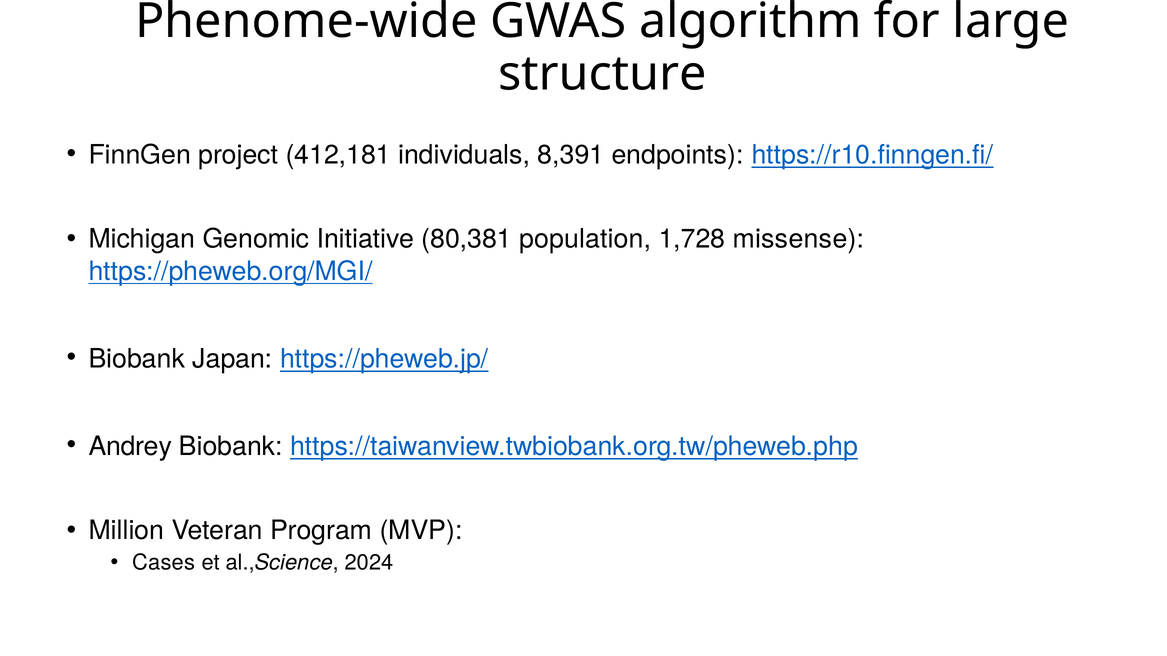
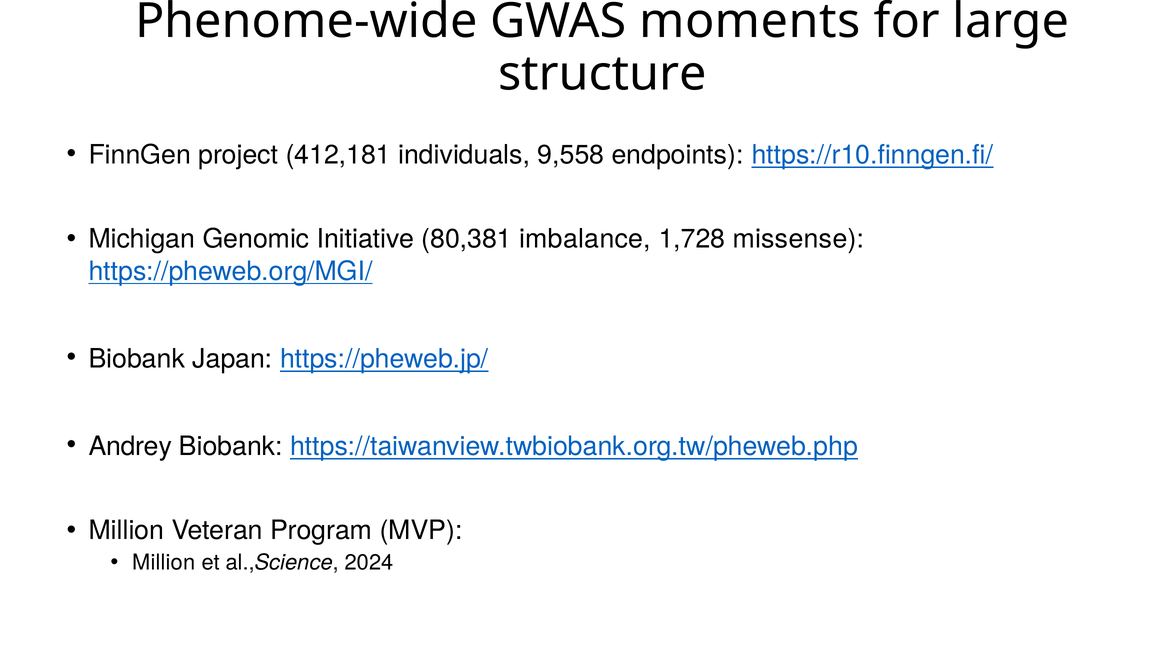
algorithm: algorithm -> moments (750, 21)
8,391: 8,391 -> 9,558 (571, 155)
population: population -> imbalance (585, 239)
Cases: Cases -> Million (164, 563)
